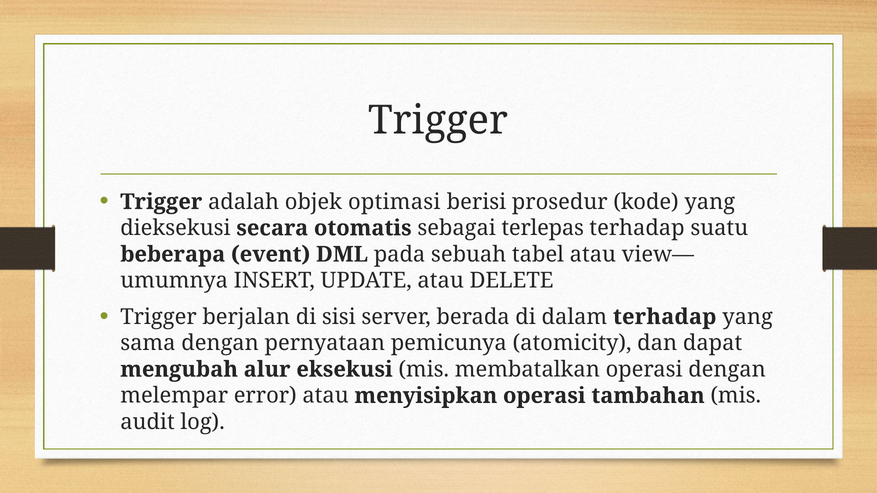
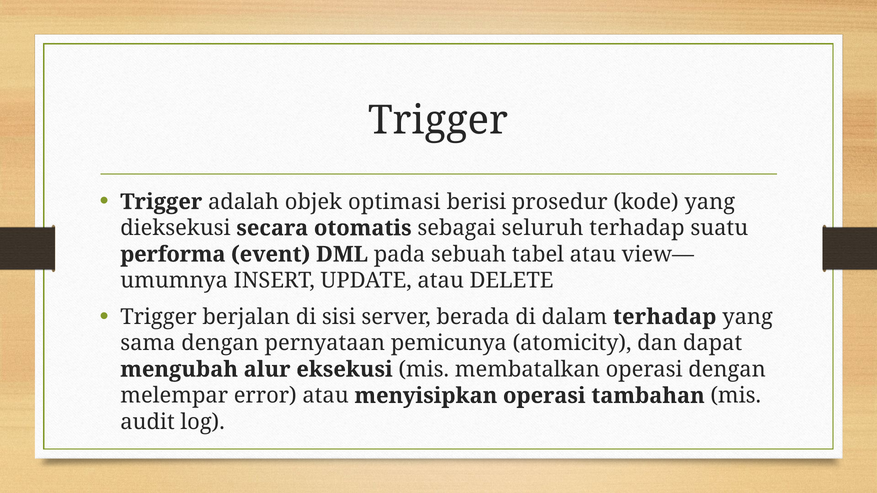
terlepas: terlepas -> seluruh (543, 228)
beberapa: beberapa -> performa (173, 255)
